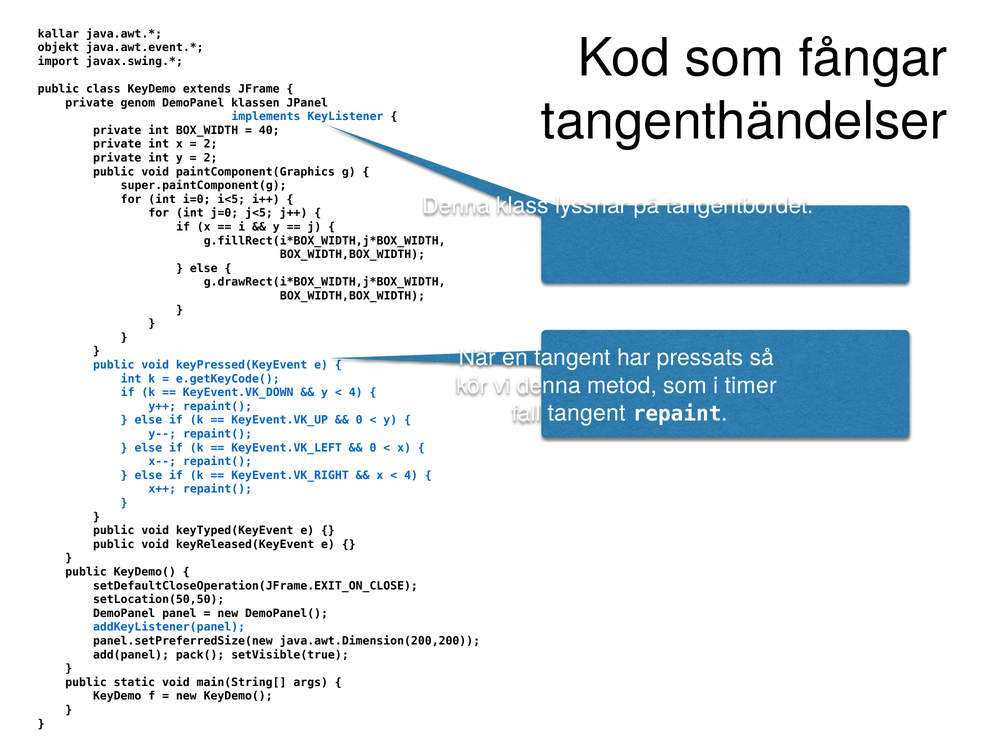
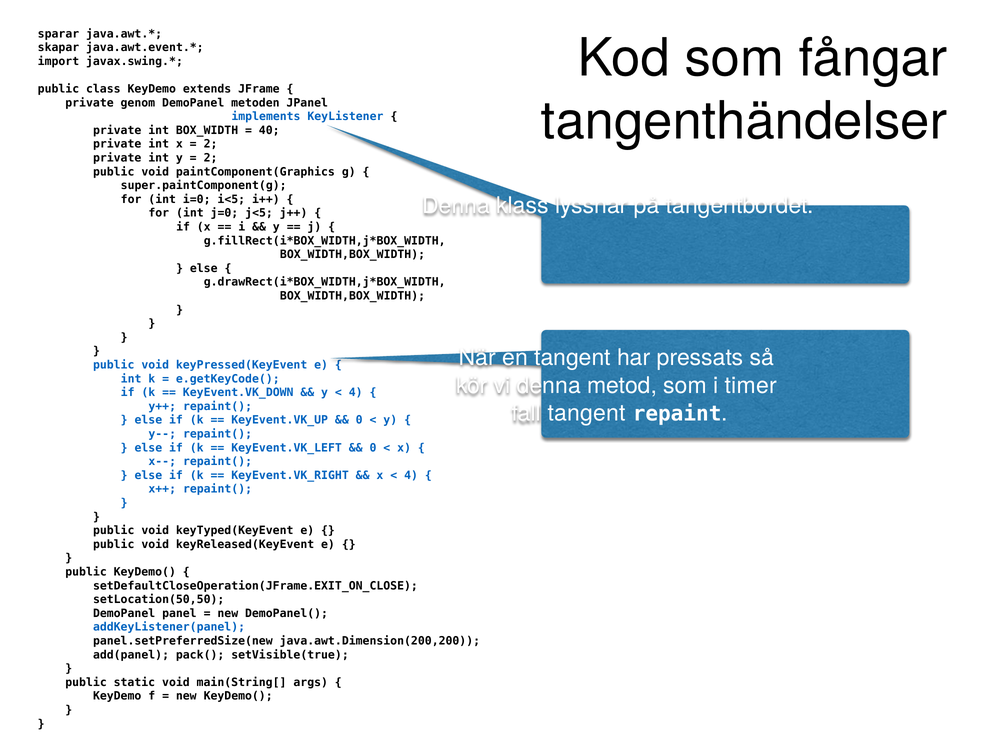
kallar: kallar -> sparar (58, 34)
objekt: objekt -> skapar (58, 48)
klassen: klassen -> metoden (255, 103)
